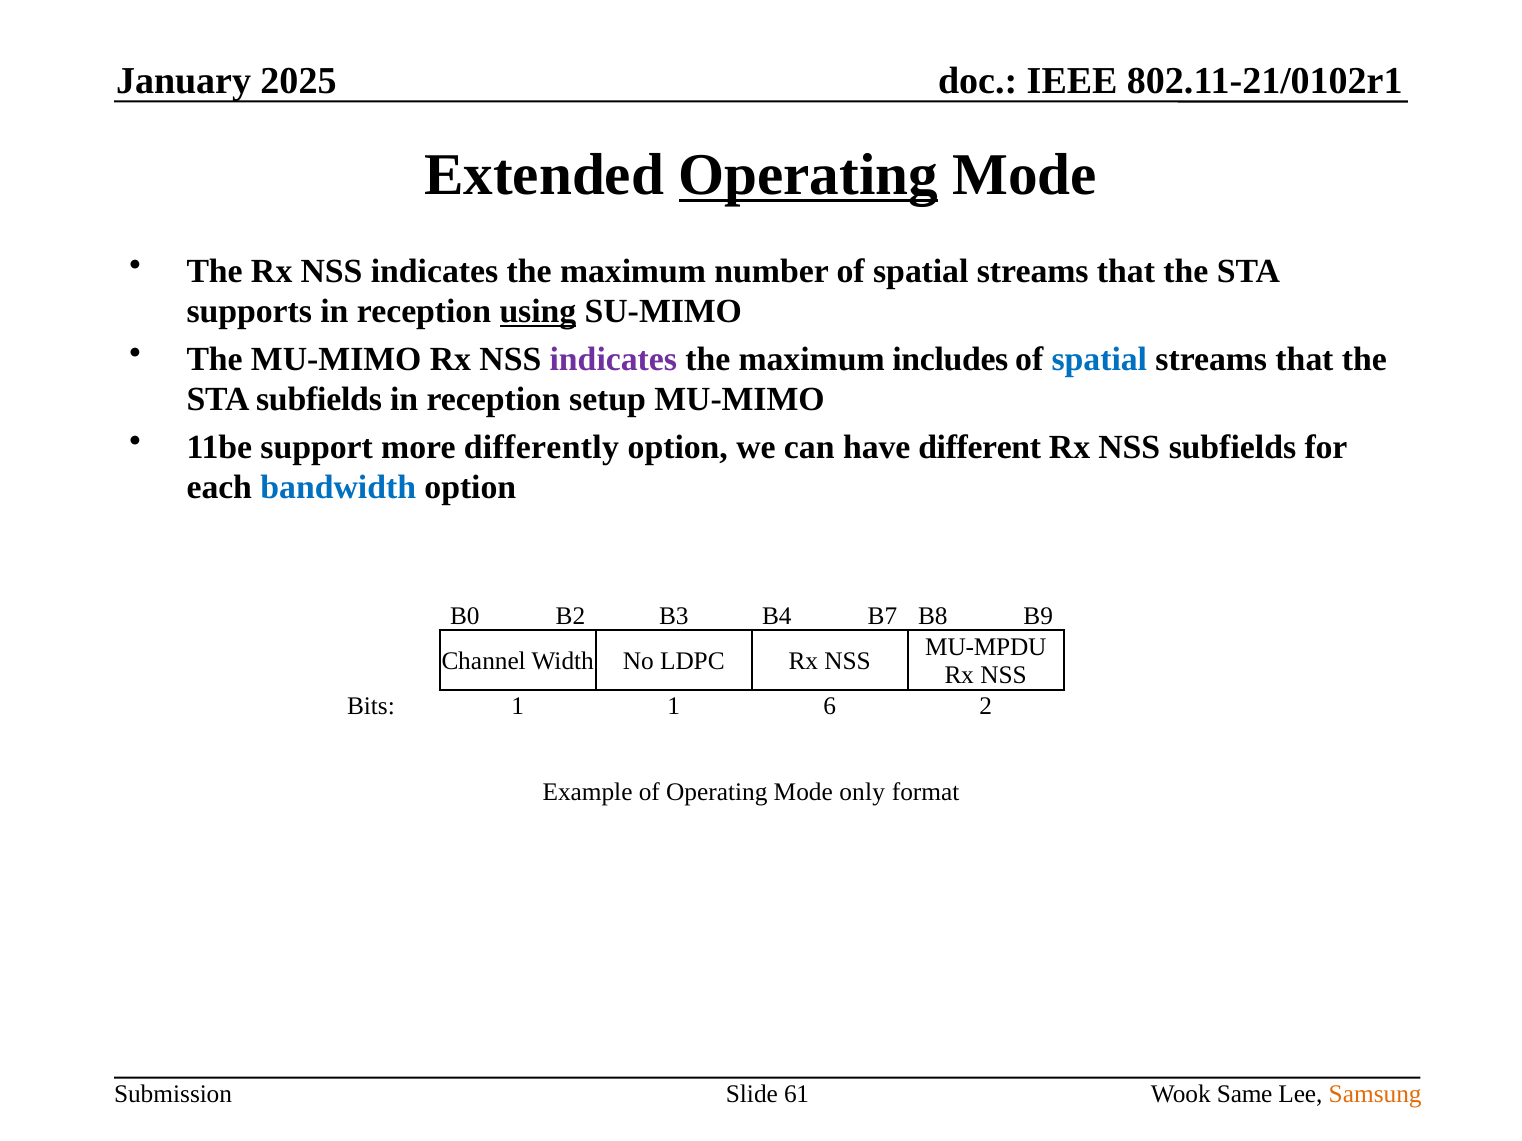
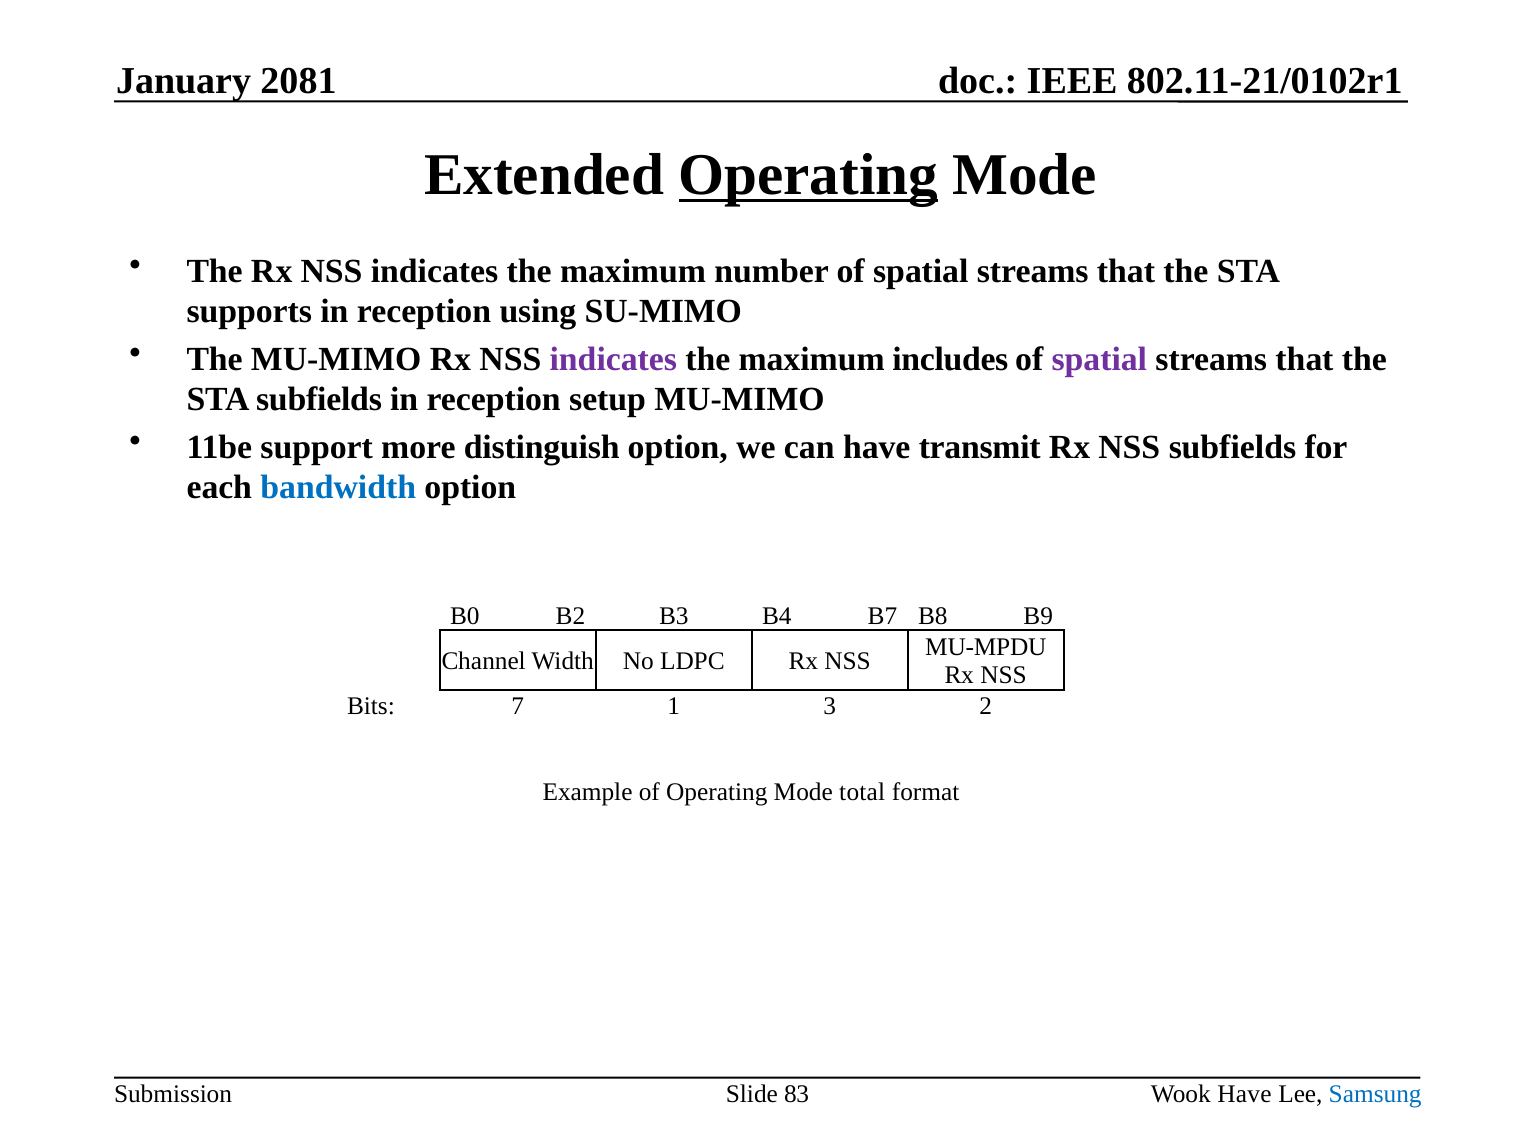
2025: 2025 -> 2081 (299, 81)
using underline: present -> none (538, 312)
spatial colour: blue -> purple (1099, 359)
differently: differently -> distinguish (542, 447)
different: different -> transmit (980, 447)
Bits 1: 1 -> 7 (518, 706)
6: 6 -> 3 (830, 706)
only: only -> total (862, 792)
61: 61 -> 83 (797, 1095)
Wook Same: Same -> Have (1244, 1095)
Samsung colour: orange -> blue (1375, 1095)
